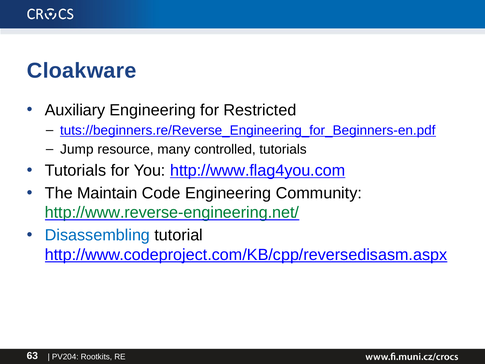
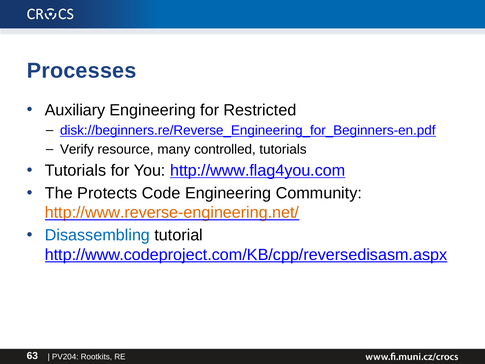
Cloakware: Cloakware -> Processes (82, 71)
tuts://beginners.re/Reverse_Engineering_for_Beginners-en.pdf: tuts://beginners.re/Reverse_Engineering_for_Beginners-en.pdf -> disk://beginners.re/Reverse_Engineering_for_Beginners-en.pdf (248, 130)
Jump: Jump -> Verify (77, 149)
Maintain: Maintain -> Protects (107, 193)
http://www.reverse-engineering.net/ colour: green -> orange (172, 212)
